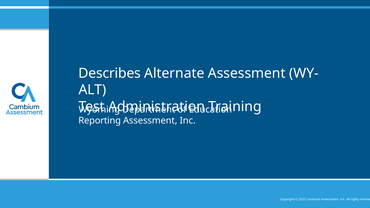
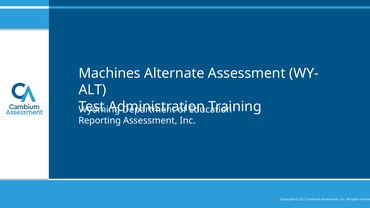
Describes: Describes -> Machines (110, 73)
